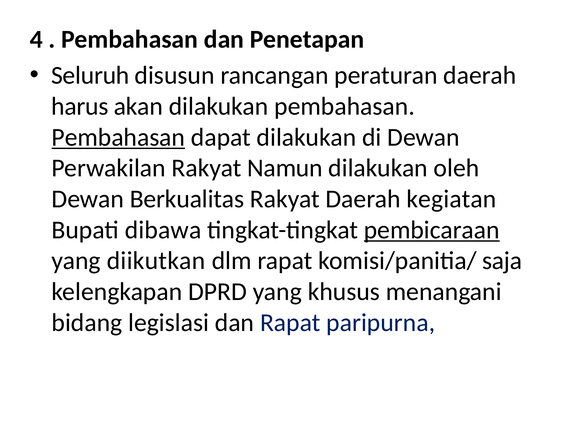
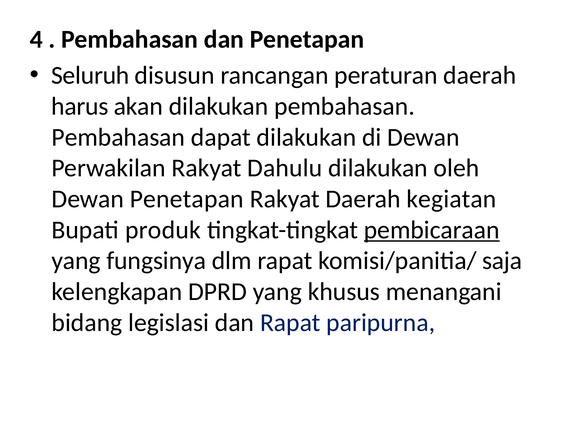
Pembahasan underline: present -> none (118, 137)
Namun: Namun -> Dahulu (285, 168)
Dewan Berkualitas: Berkualitas -> Penetapan (187, 199)
dibawa: dibawa -> produk (163, 230)
diikutkan: diikutkan -> fungsinya (156, 261)
